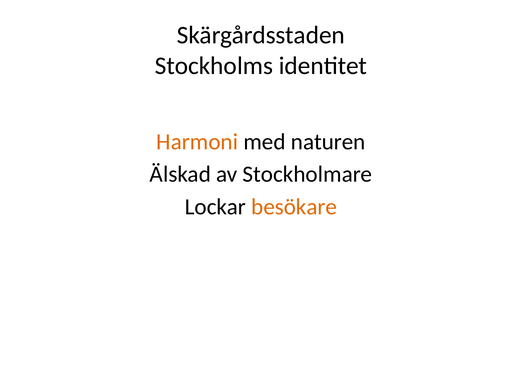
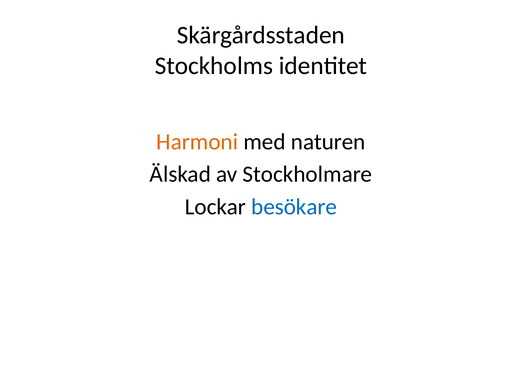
besökare colour: orange -> blue (294, 207)
